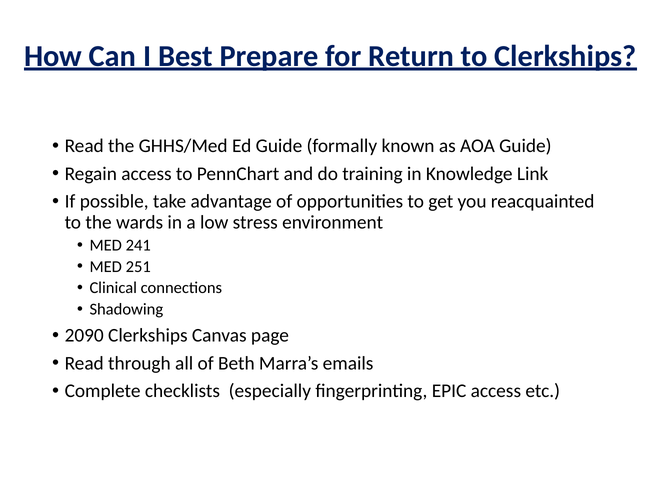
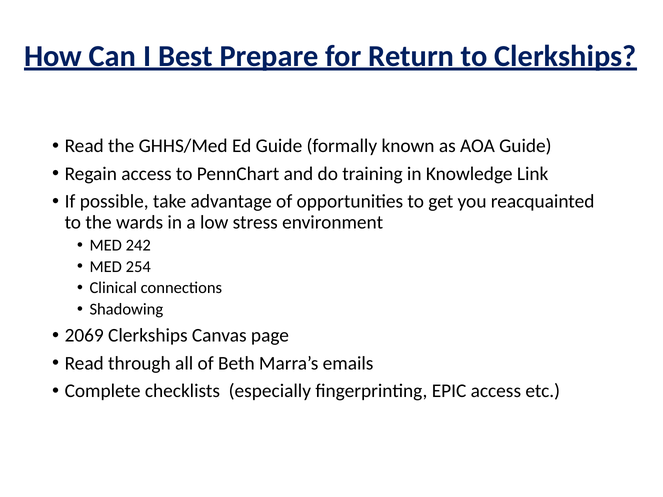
241: 241 -> 242 (138, 245)
251: 251 -> 254 (138, 267)
2090: 2090 -> 2069 (84, 336)
